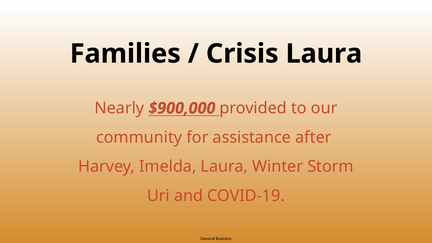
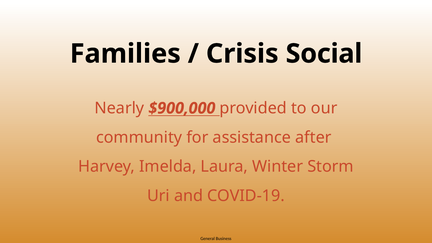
Crisis Laura: Laura -> Social (324, 54)
